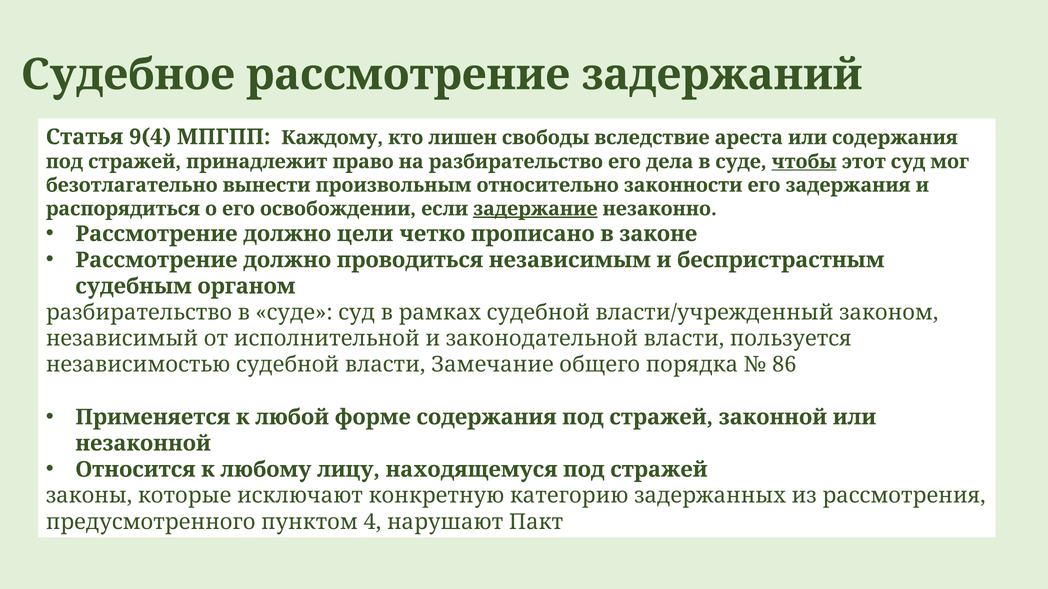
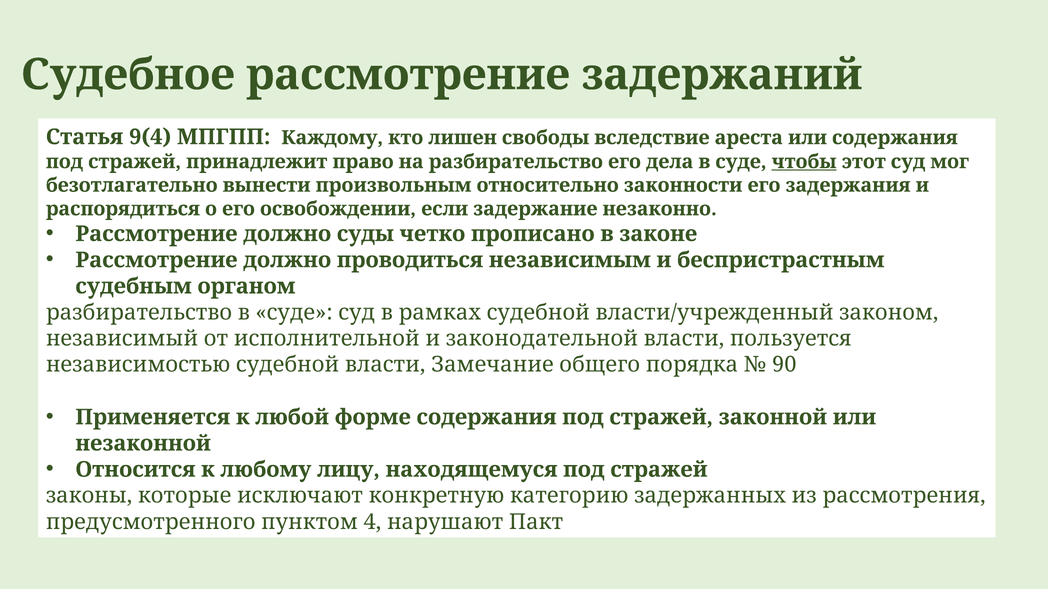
задержание underline: present -> none (535, 209)
цели: цели -> суды (365, 234)
86: 86 -> 90 (784, 365)
